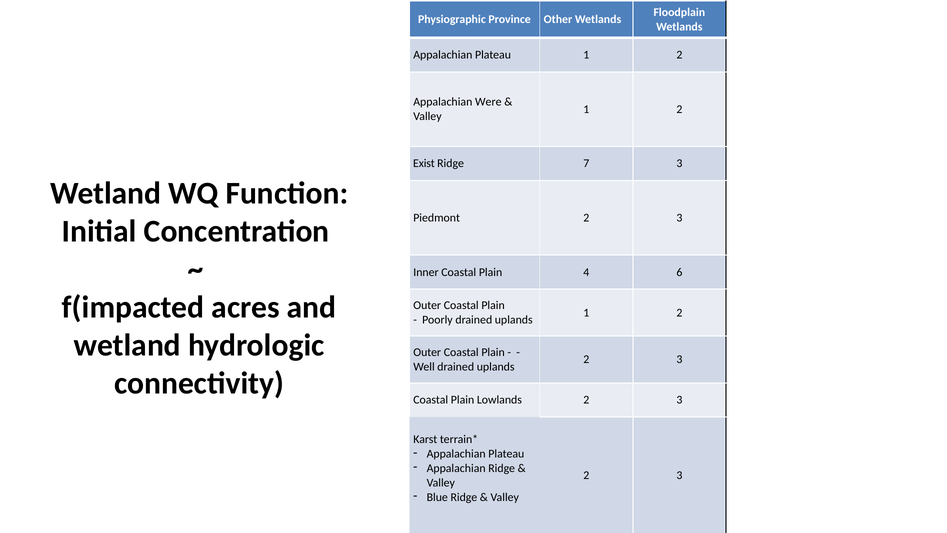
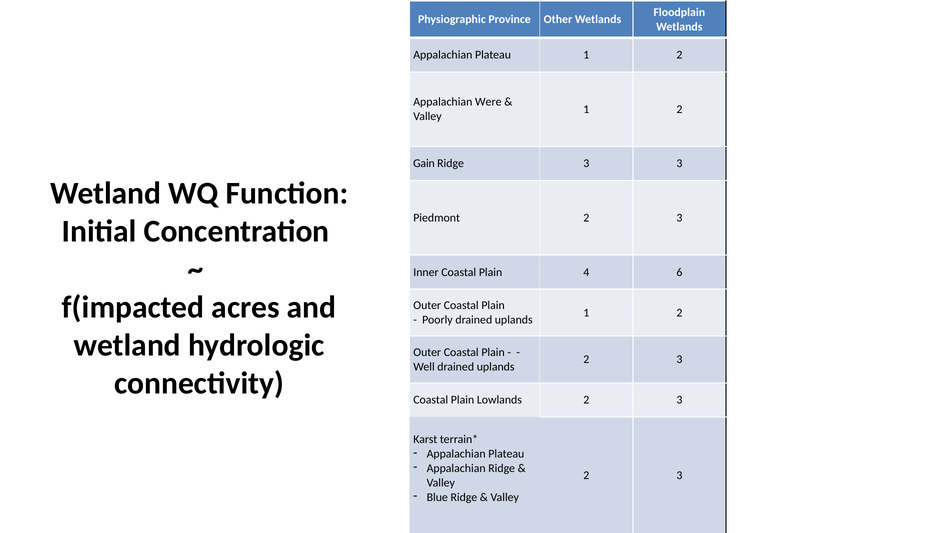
Exist: Exist -> Gain (424, 163)
Ridge 7: 7 -> 3 (586, 163)
